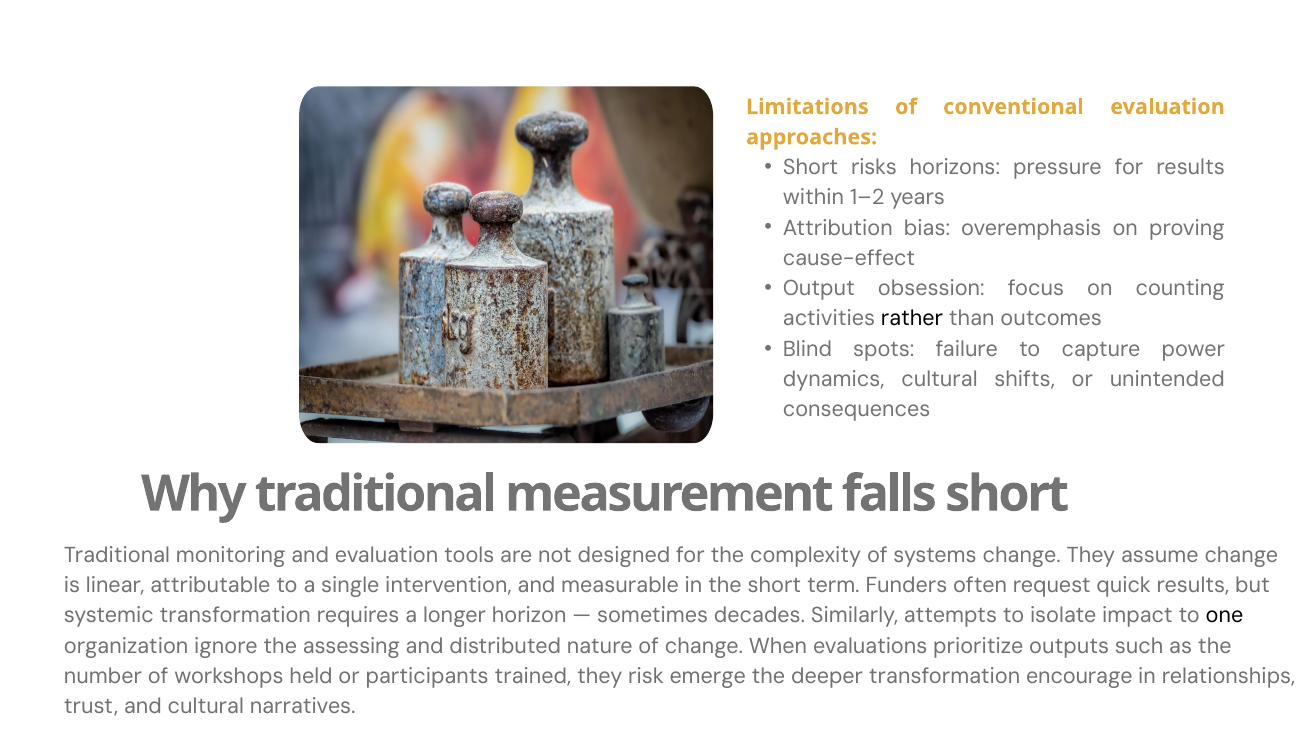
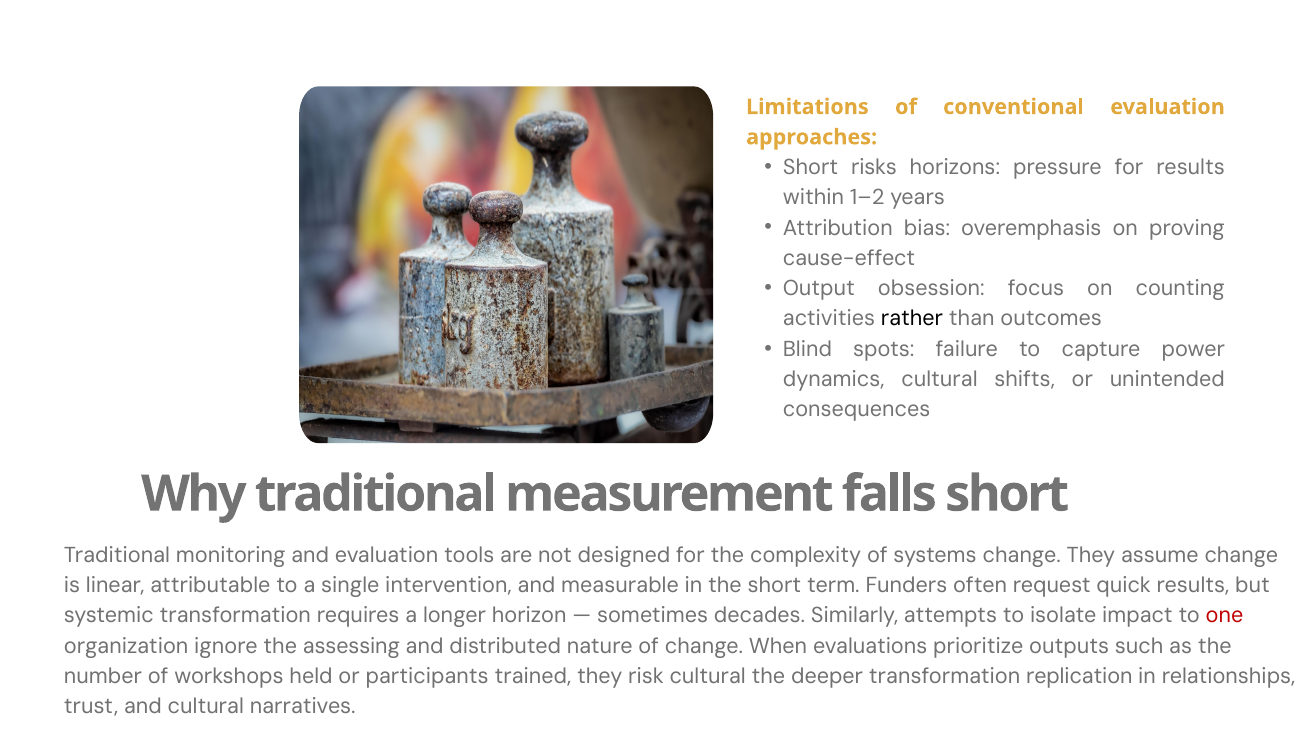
one colour: black -> red (1225, 616)
risk emerge: emerge -> cultural (708, 676)
encourage: encourage -> replication (1079, 676)
